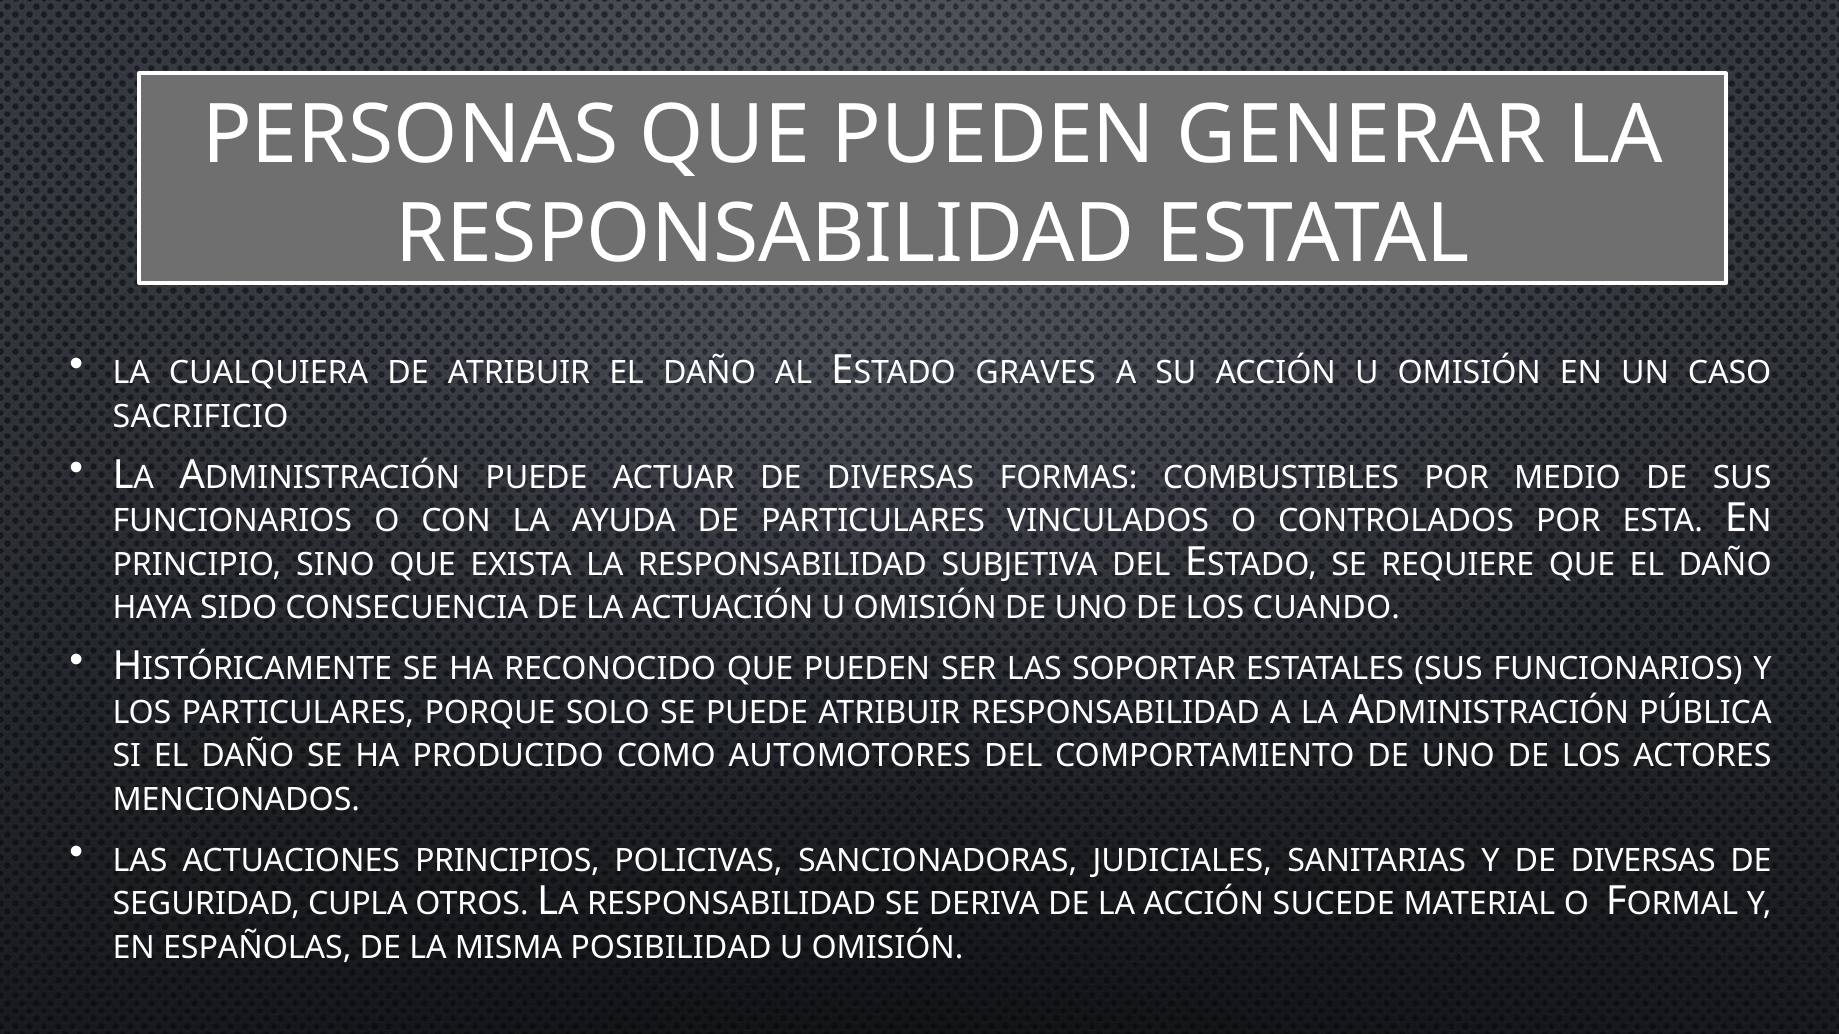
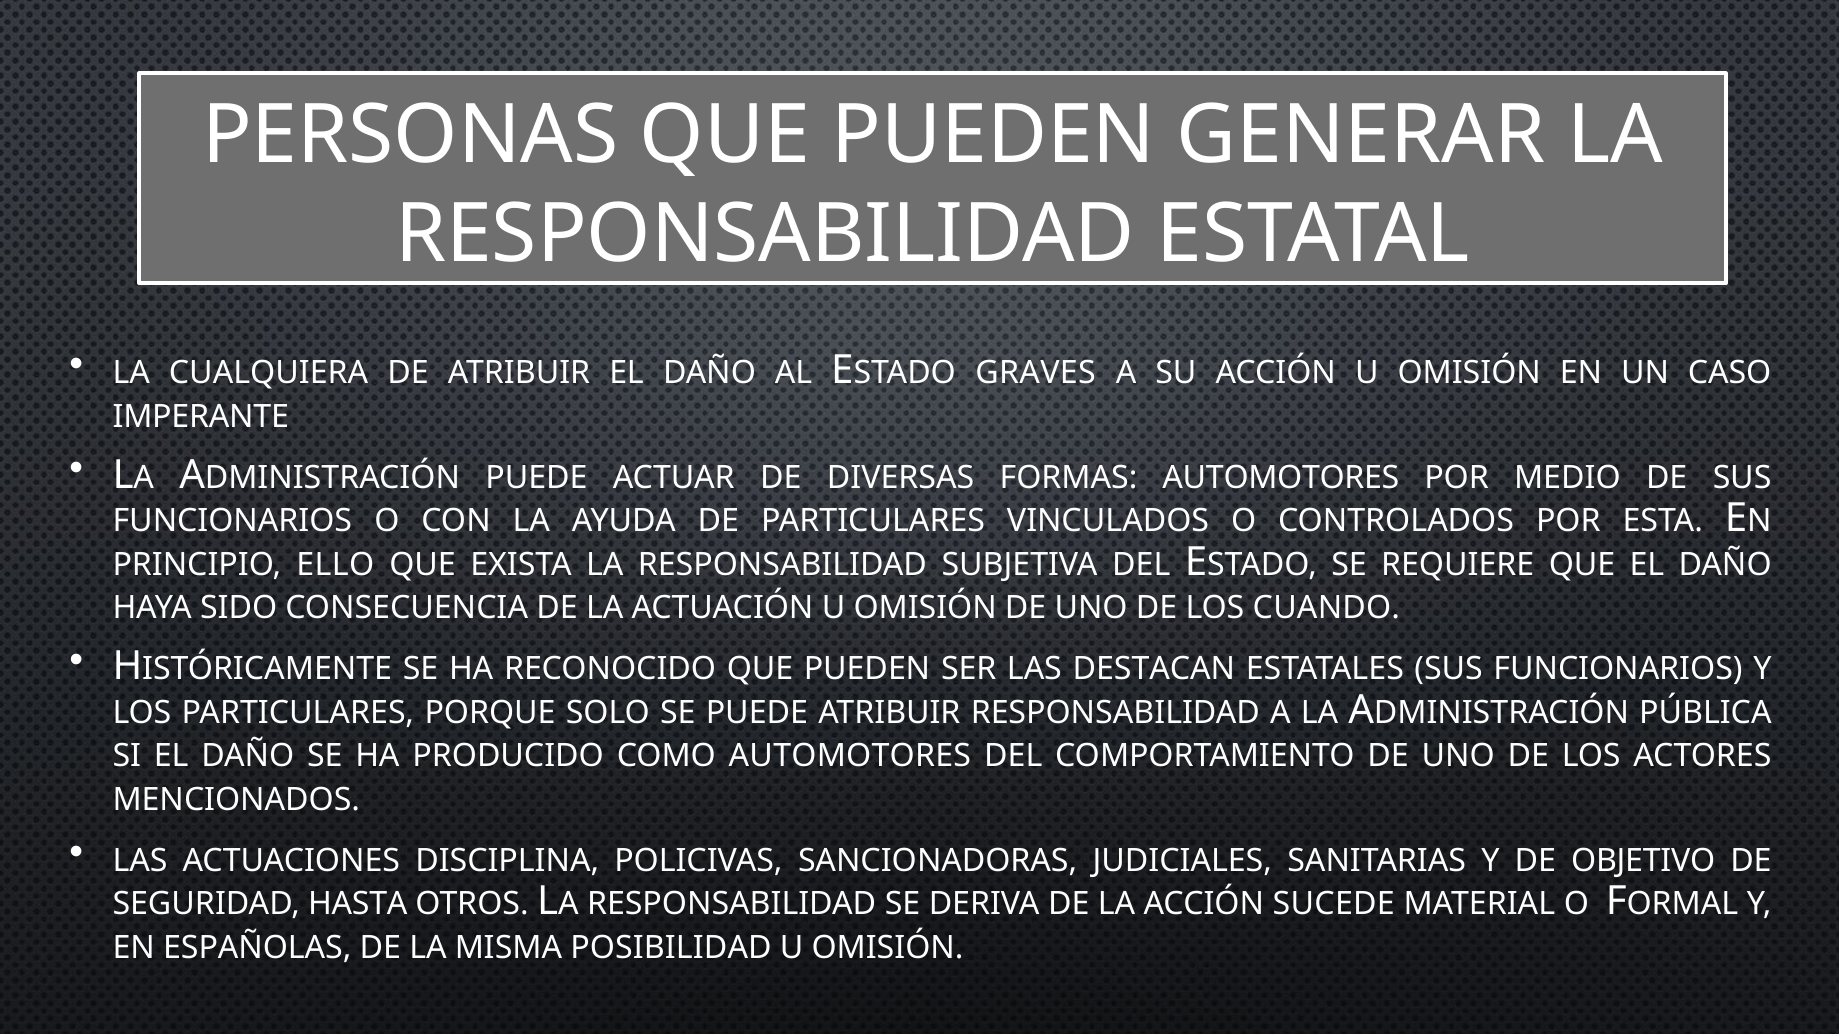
SACRIFICIO: SACRIFICIO -> IMPERANTE (201, 417)
FORMAS COMBUSTIBLES: COMBUSTIBLES -> AUTOMOTORES (1281, 478)
SINO: SINO -> ELLO (335, 565)
SOPORTAR: SOPORTAR -> DESTACAN (1154, 669)
PRINCIPIOS: PRINCIPIOS -> DISCIPLINA (507, 861)
Y DE DIVERSAS: DIVERSAS -> OBJETIVO (1643, 861)
CUPLA: CUPLA -> HASTA (358, 905)
